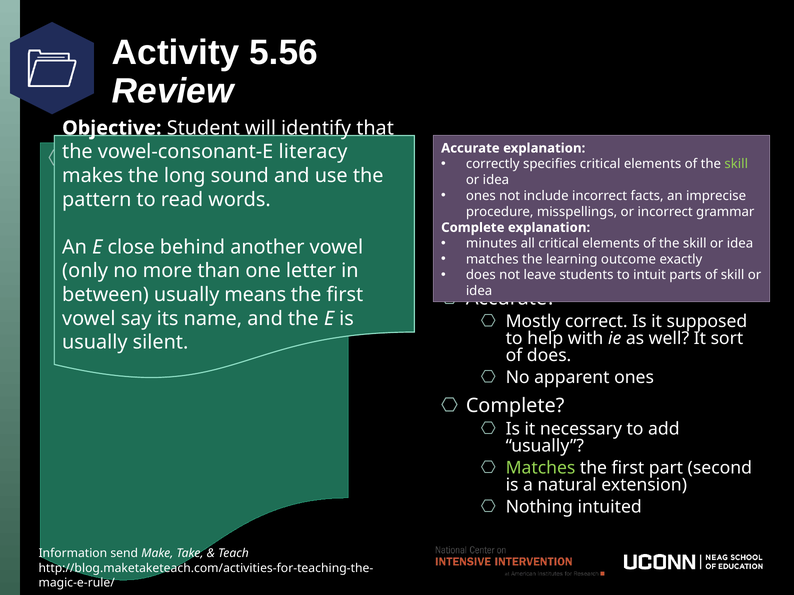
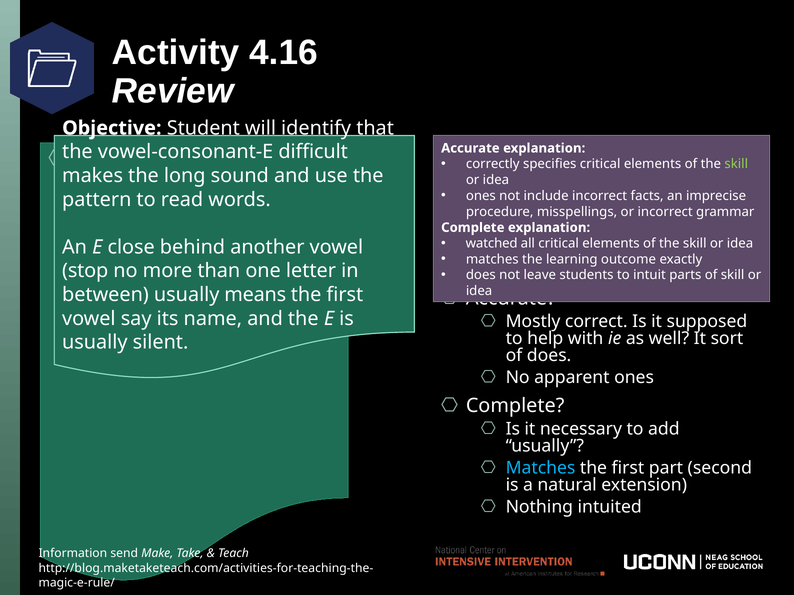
5.56: 5.56 -> 4.16 (284, 53)
literacy: literacy -> difficult (313, 152)
minutes: minutes -> watched (492, 244)
only: only -> stop (85, 271)
Matches colour: light green -> light blue (541, 468)
